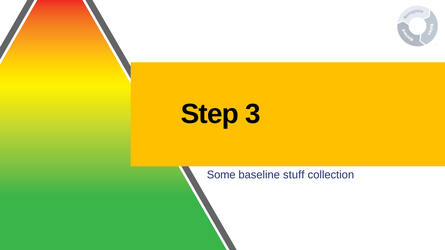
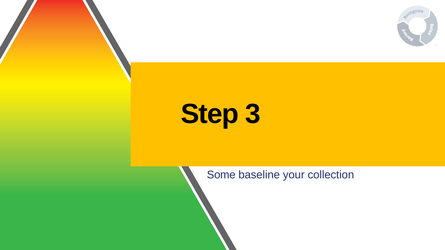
stuff: stuff -> your (294, 175)
